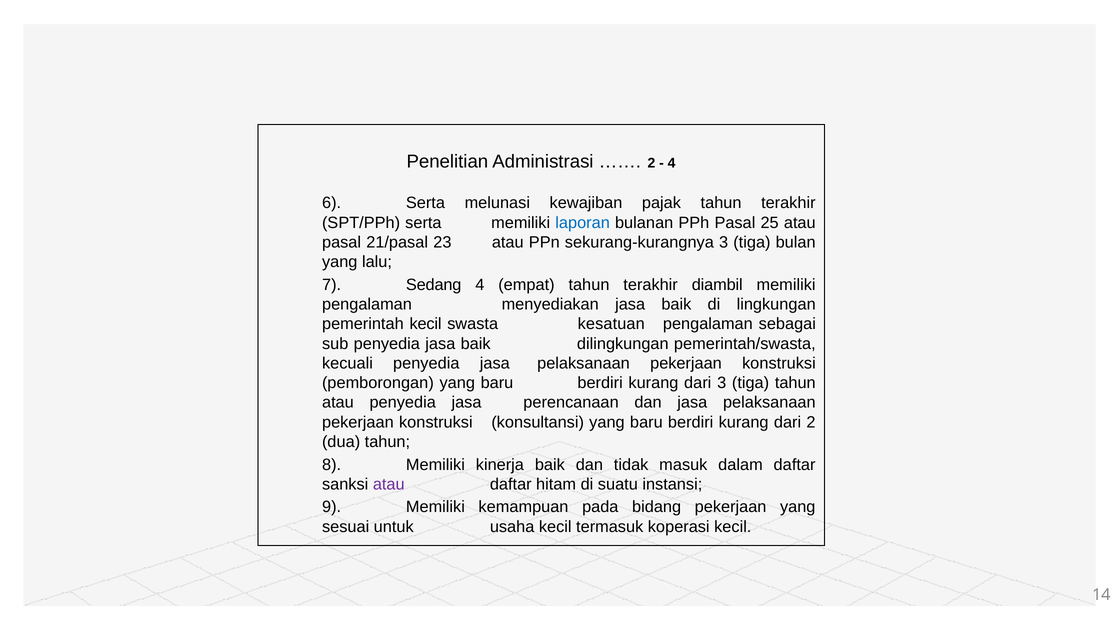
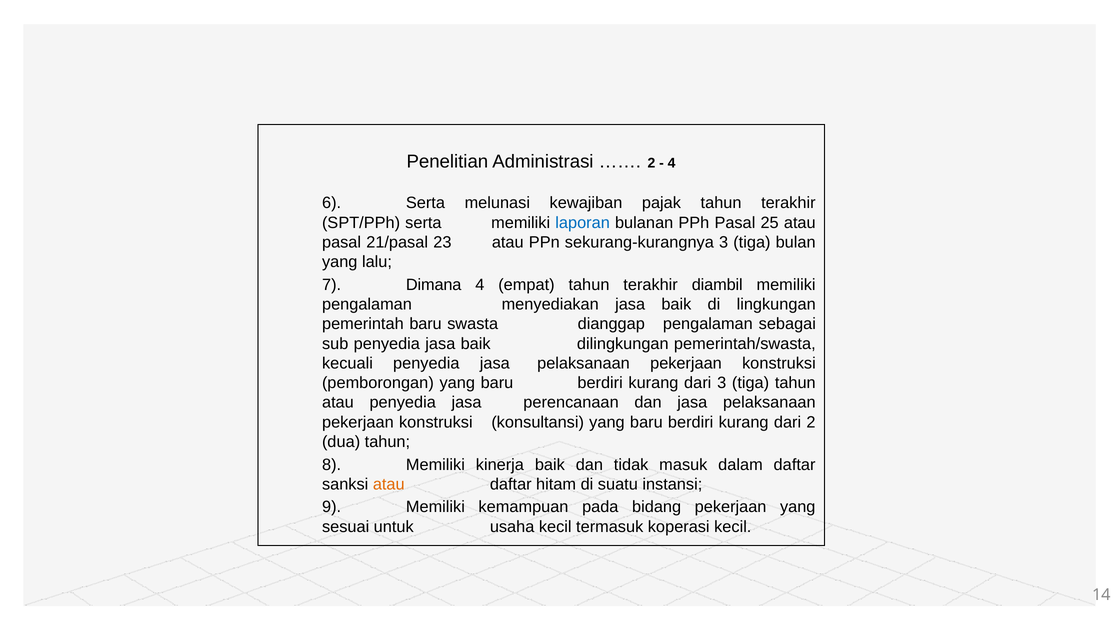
Sedang: Sedang -> Dimana (434, 285)
pemerintah kecil: kecil -> baru (426, 324)
kesatuan: kesatuan -> dianggap (611, 324)
atau colour: purple -> orange (389, 484)
